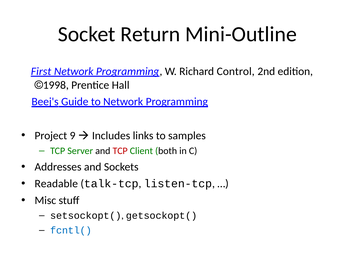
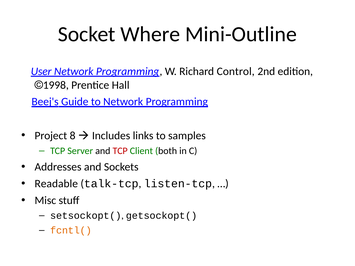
Return: Return -> Where (150, 34)
First: First -> User (41, 71)
9: 9 -> 8 (73, 136)
fcntl( colour: blue -> orange (71, 231)
